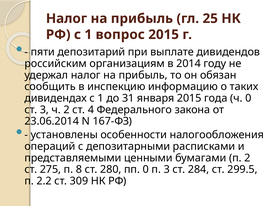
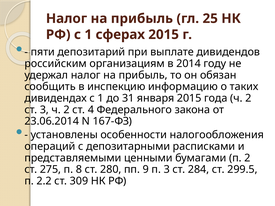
вопрос: вопрос -> сферах (120, 35)
года ч 0: 0 -> 2 (248, 98)
пп 0: 0 -> 9 (146, 170)
